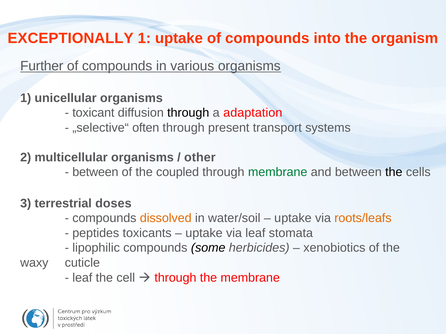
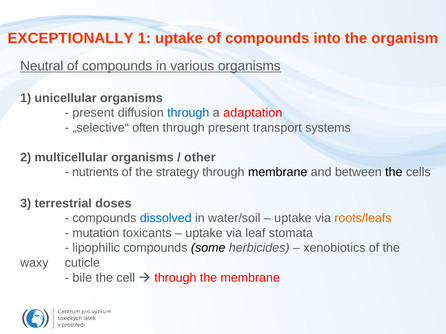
Further: Further -> Neutral (42, 66)
toxicant: toxicant -> present (93, 113)
through colour: black -> blue (188, 113)
between: between -> nutrients (95, 172)
coupled: coupled -> strategy (178, 172)
membrane colour: green -> black (278, 172)
dissolved colour: orange -> blue (166, 219)
peptides: peptides -> mutation (96, 233)
leaf: leaf -> bile (82, 278)
